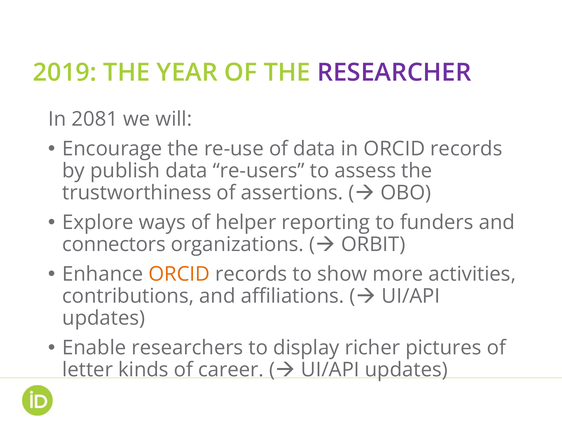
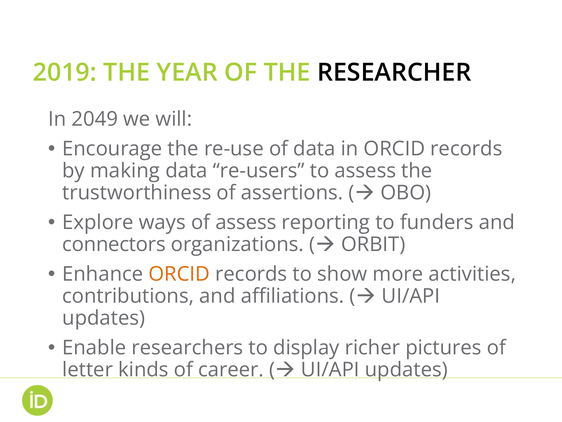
RESEARCHER colour: purple -> black (394, 73)
2081: 2081 -> 2049 (95, 119)
publish: publish -> making (125, 171)
of helper: helper -> assess (246, 222)
